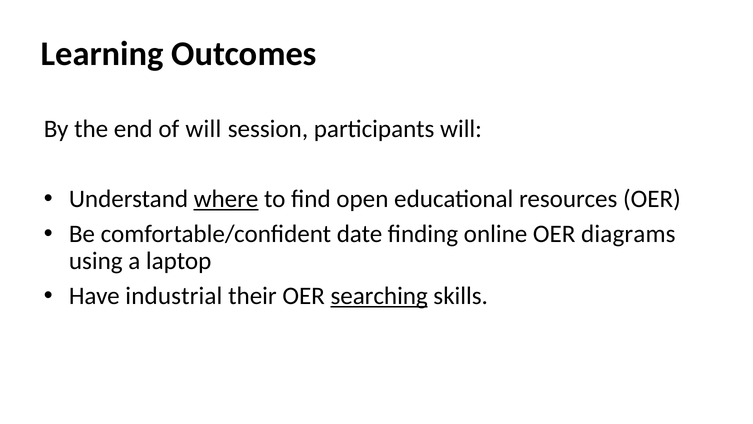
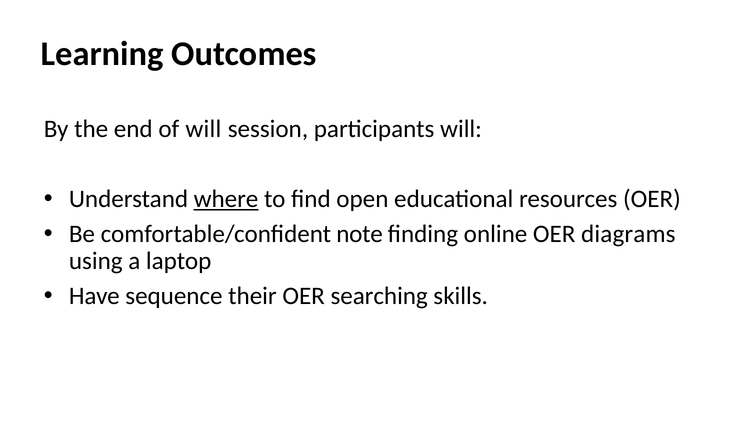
date: date -> note (360, 234)
industrial: industrial -> sequence (174, 296)
searching underline: present -> none (379, 296)
